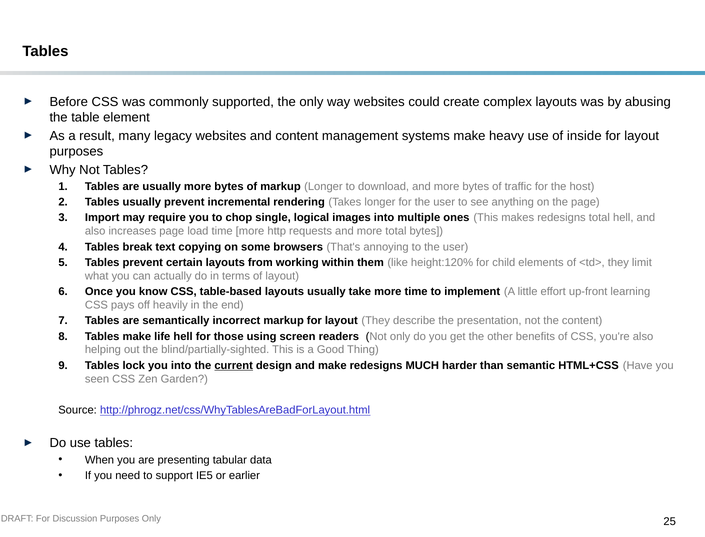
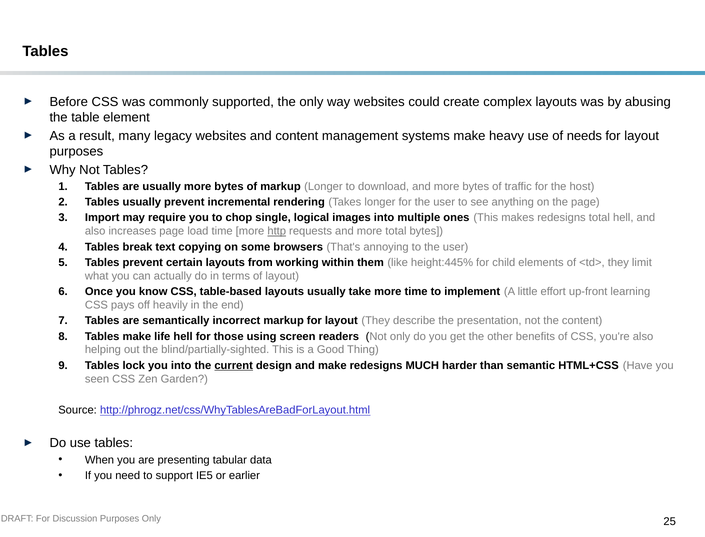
inside: inside -> needs (584, 136)
http underline: none -> present (277, 231)
height:120%: height:120% -> height:445% (442, 263)
